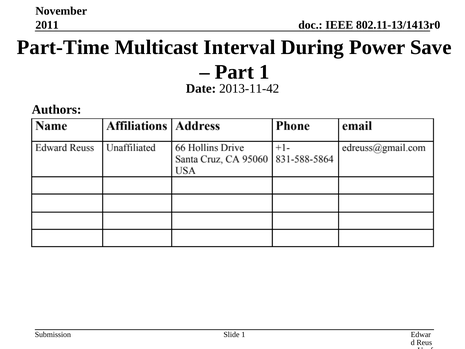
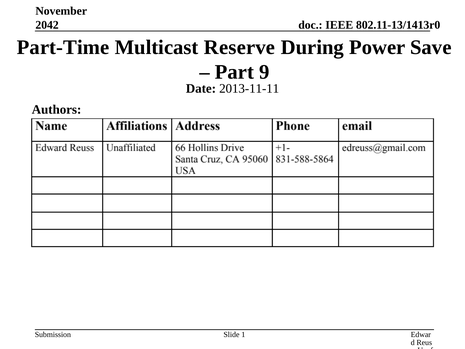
2011: 2011 -> 2042 (47, 25)
Interval: Interval -> Reserve (240, 47)
Part 1: 1 -> 9 (264, 72)
2013-11-42: 2013-11-42 -> 2013-11-11 (249, 88)
